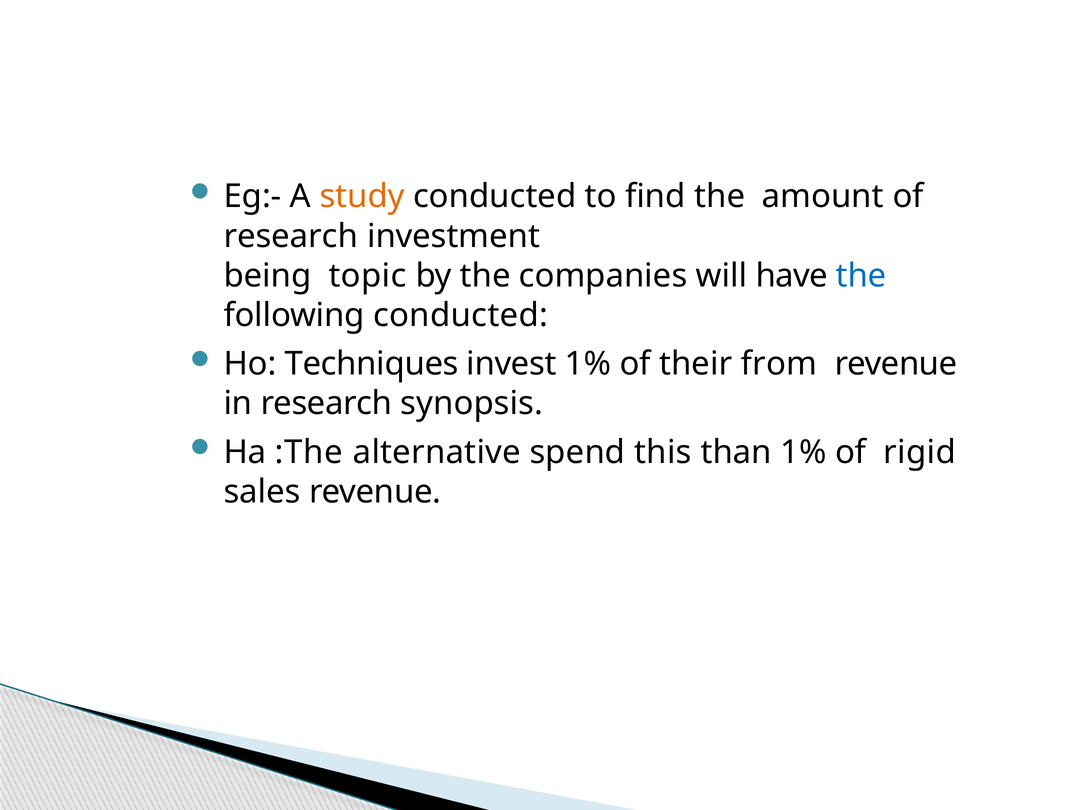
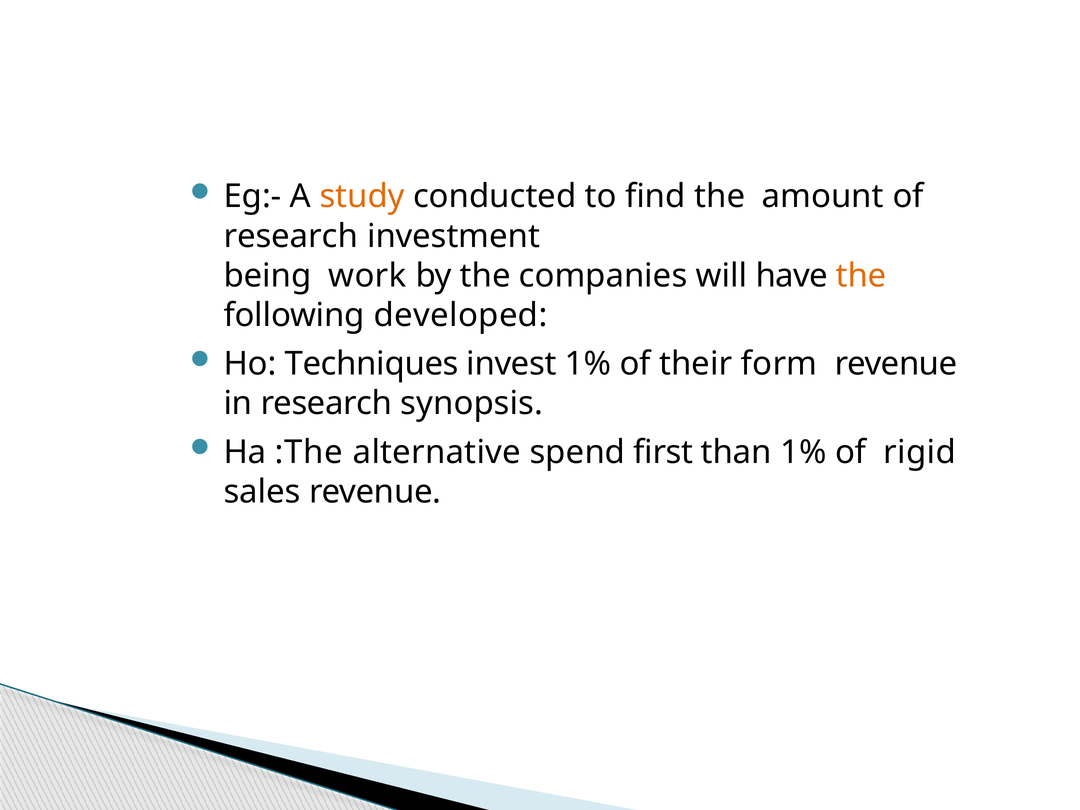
topic: topic -> work (367, 276)
the colour: blue -> orange (861, 276)
following conducted: conducted -> developed (461, 315)
from: from -> form (779, 364)
this: this -> first (663, 452)
